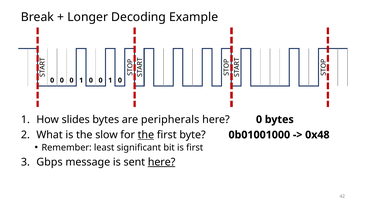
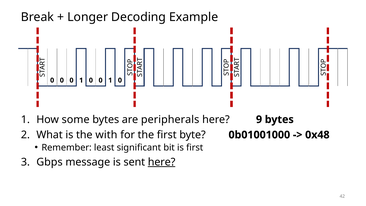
slides: slides -> some (76, 119)
here 0: 0 -> 9 (259, 119)
slow: slow -> with (106, 135)
the underline: present -> none (146, 135)
